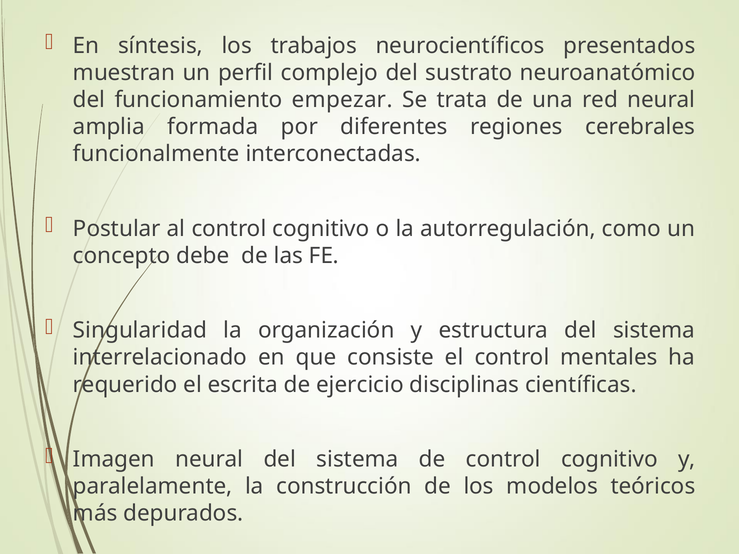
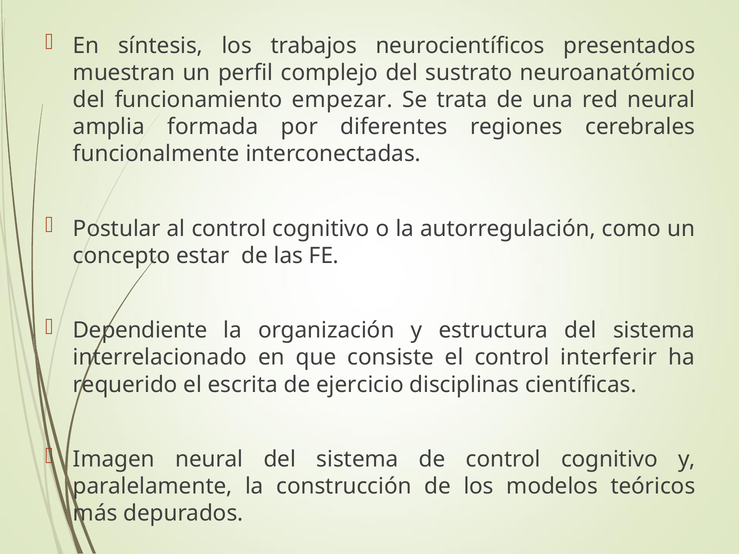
debe: debe -> estar (203, 256)
Singularidad: Singularidad -> Dependiente (140, 331)
mentales: mentales -> interferir (609, 358)
